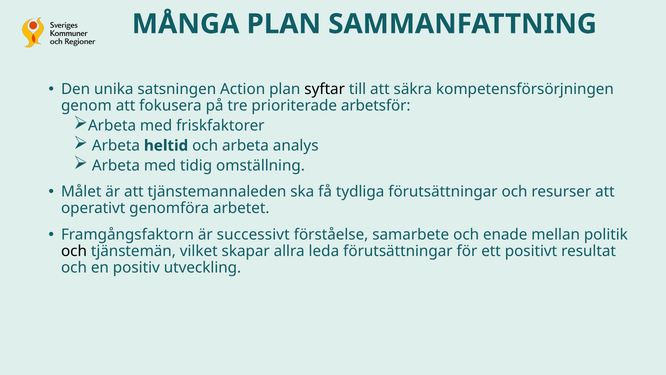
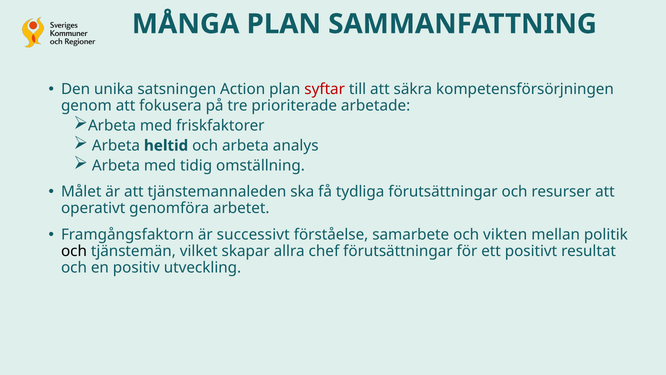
syftar colour: black -> red (325, 89)
arbetsför: arbetsför -> arbetade (376, 106)
enade: enade -> vikten (505, 234)
leda: leda -> chef (324, 251)
